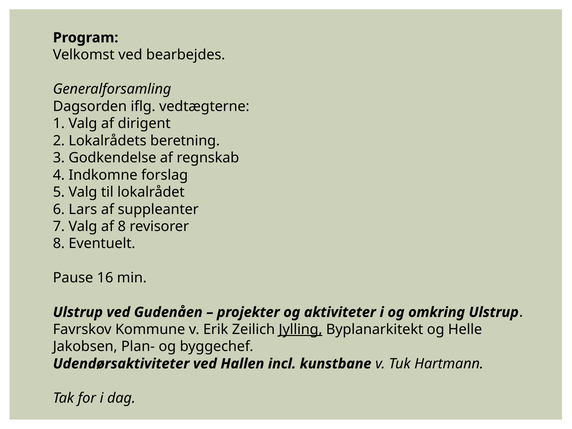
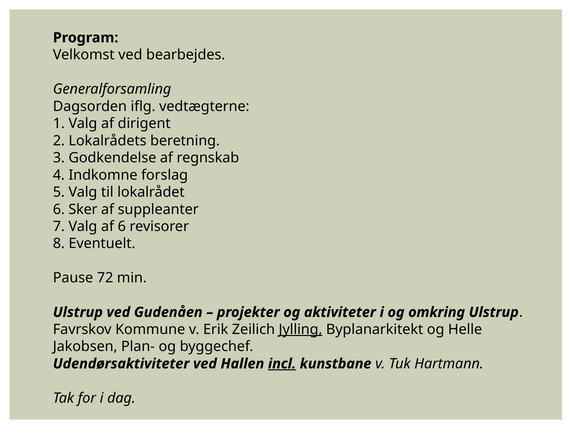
Lars: Lars -> Sker (83, 209)
af 8: 8 -> 6 (122, 226)
16: 16 -> 72 (105, 278)
incl underline: none -> present (282, 364)
